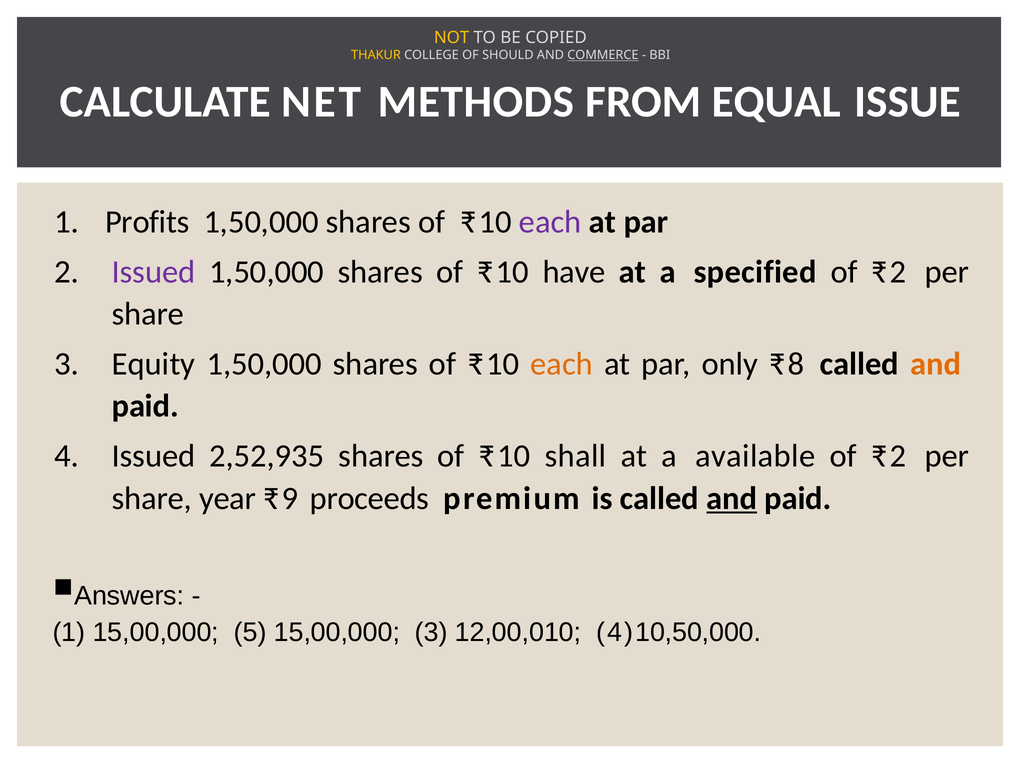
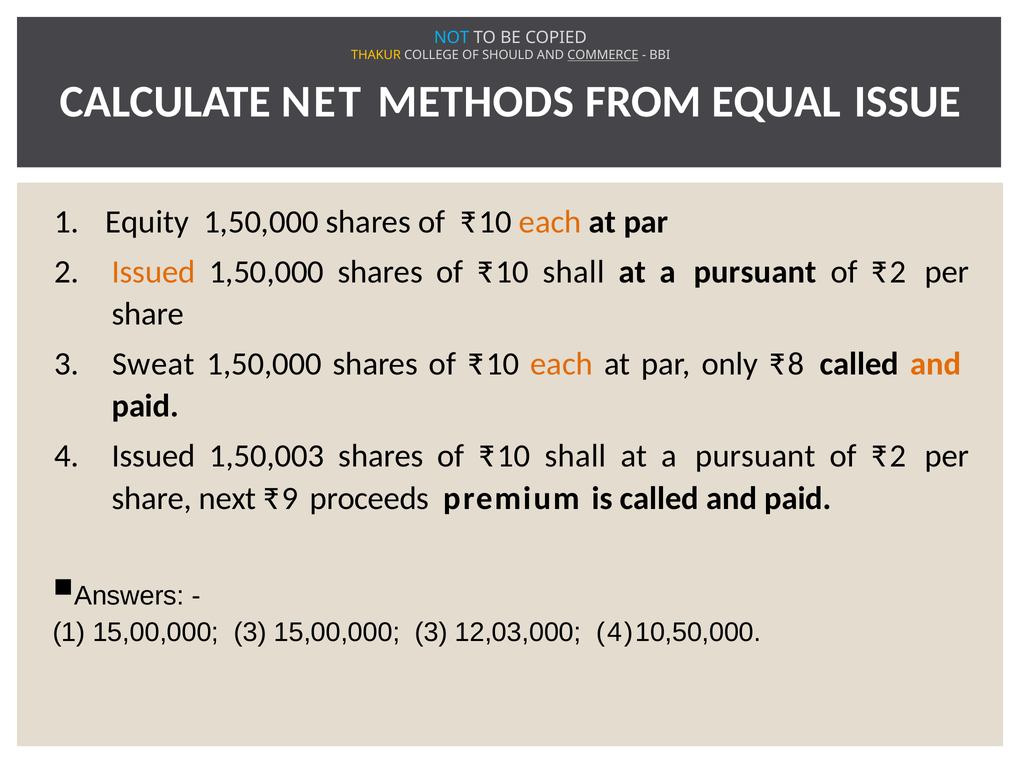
NOT colour: yellow -> light blue (452, 38)
Profits: Profits -> Equity (147, 222)
each colour: purple -> orange (550, 222)
Issued colour: purple -> orange (153, 272)
have: have -> shall (574, 272)
specified: specified -> pursuant (755, 272)
Equity: Equity -> Sweat (153, 364)
2,52,935: 2,52,935 -> 1,50,003 (267, 456)
available: available -> pursuant (755, 456)
year: year -> next (228, 498)
and underline: present -> none (732, 498)
1 15,00,000 5: 5 -> 3 (250, 632)
12,00,010: 12,00,010 -> 12,03,000 (518, 632)
